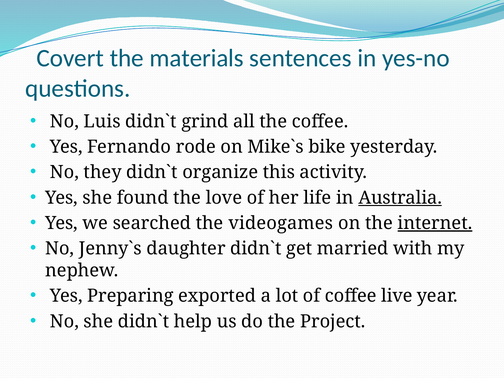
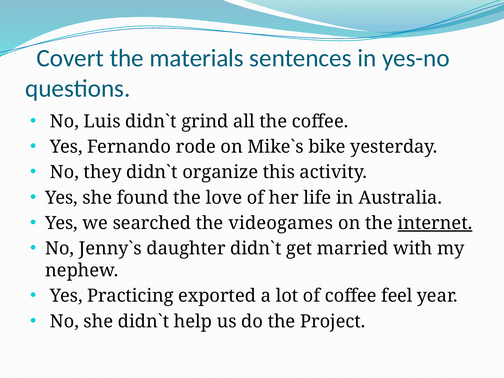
Australia underline: present -> none (400, 198)
Preparing: Preparing -> Practicing (130, 296)
live: live -> feel (397, 296)
